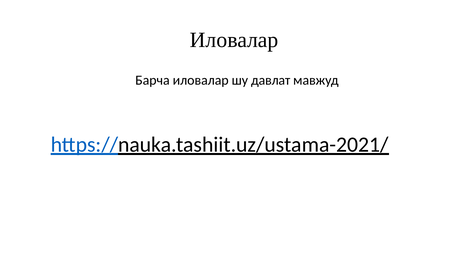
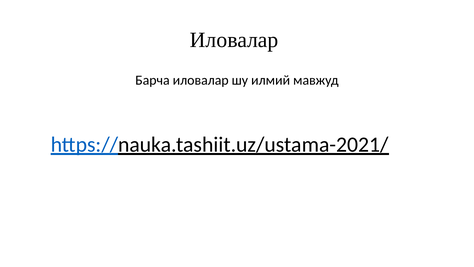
давлат: давлат -> илмий (271, 80)
